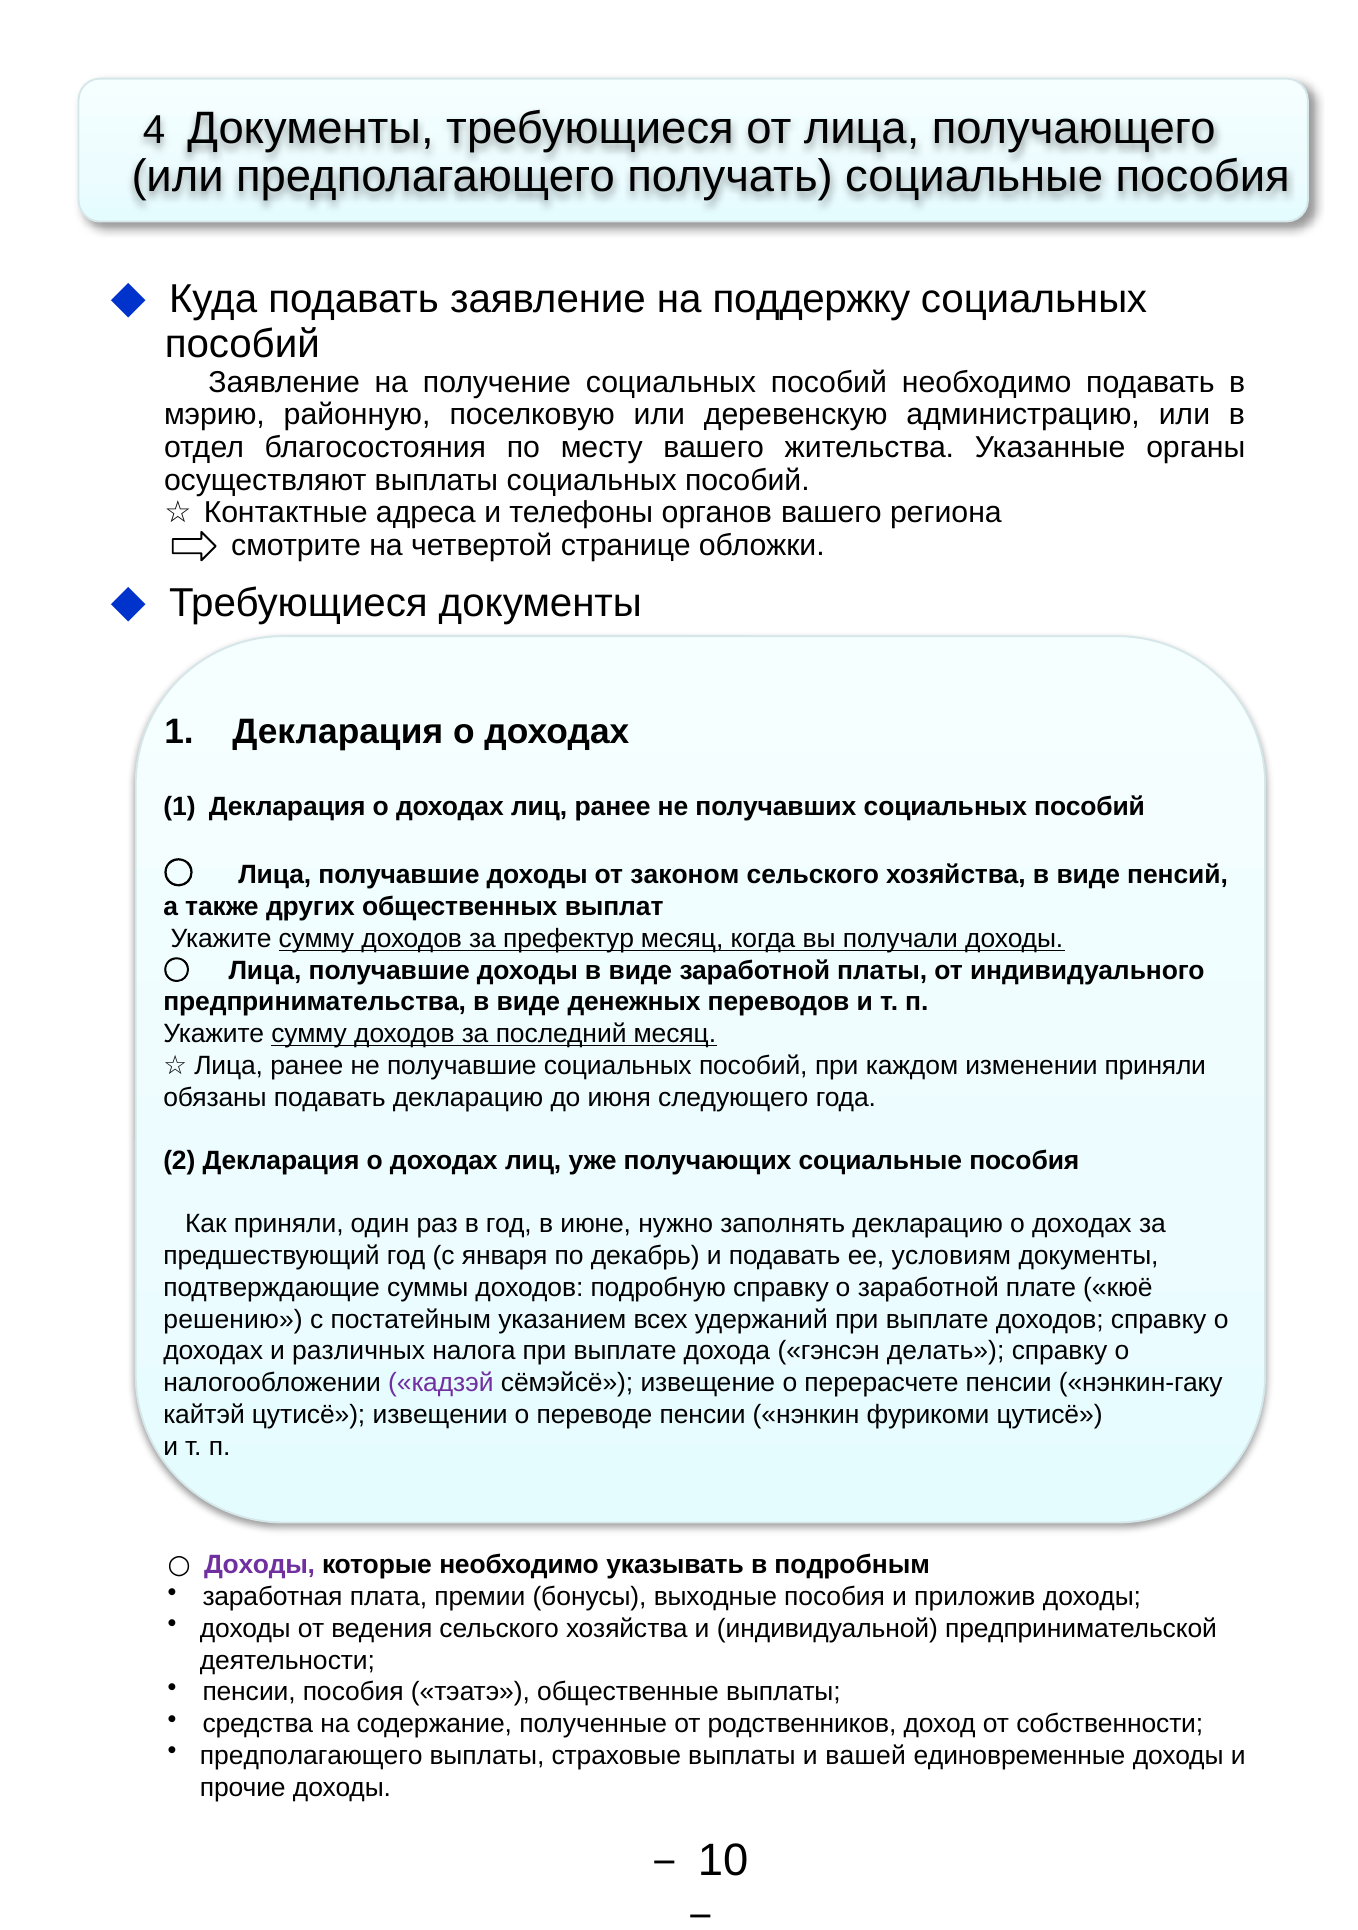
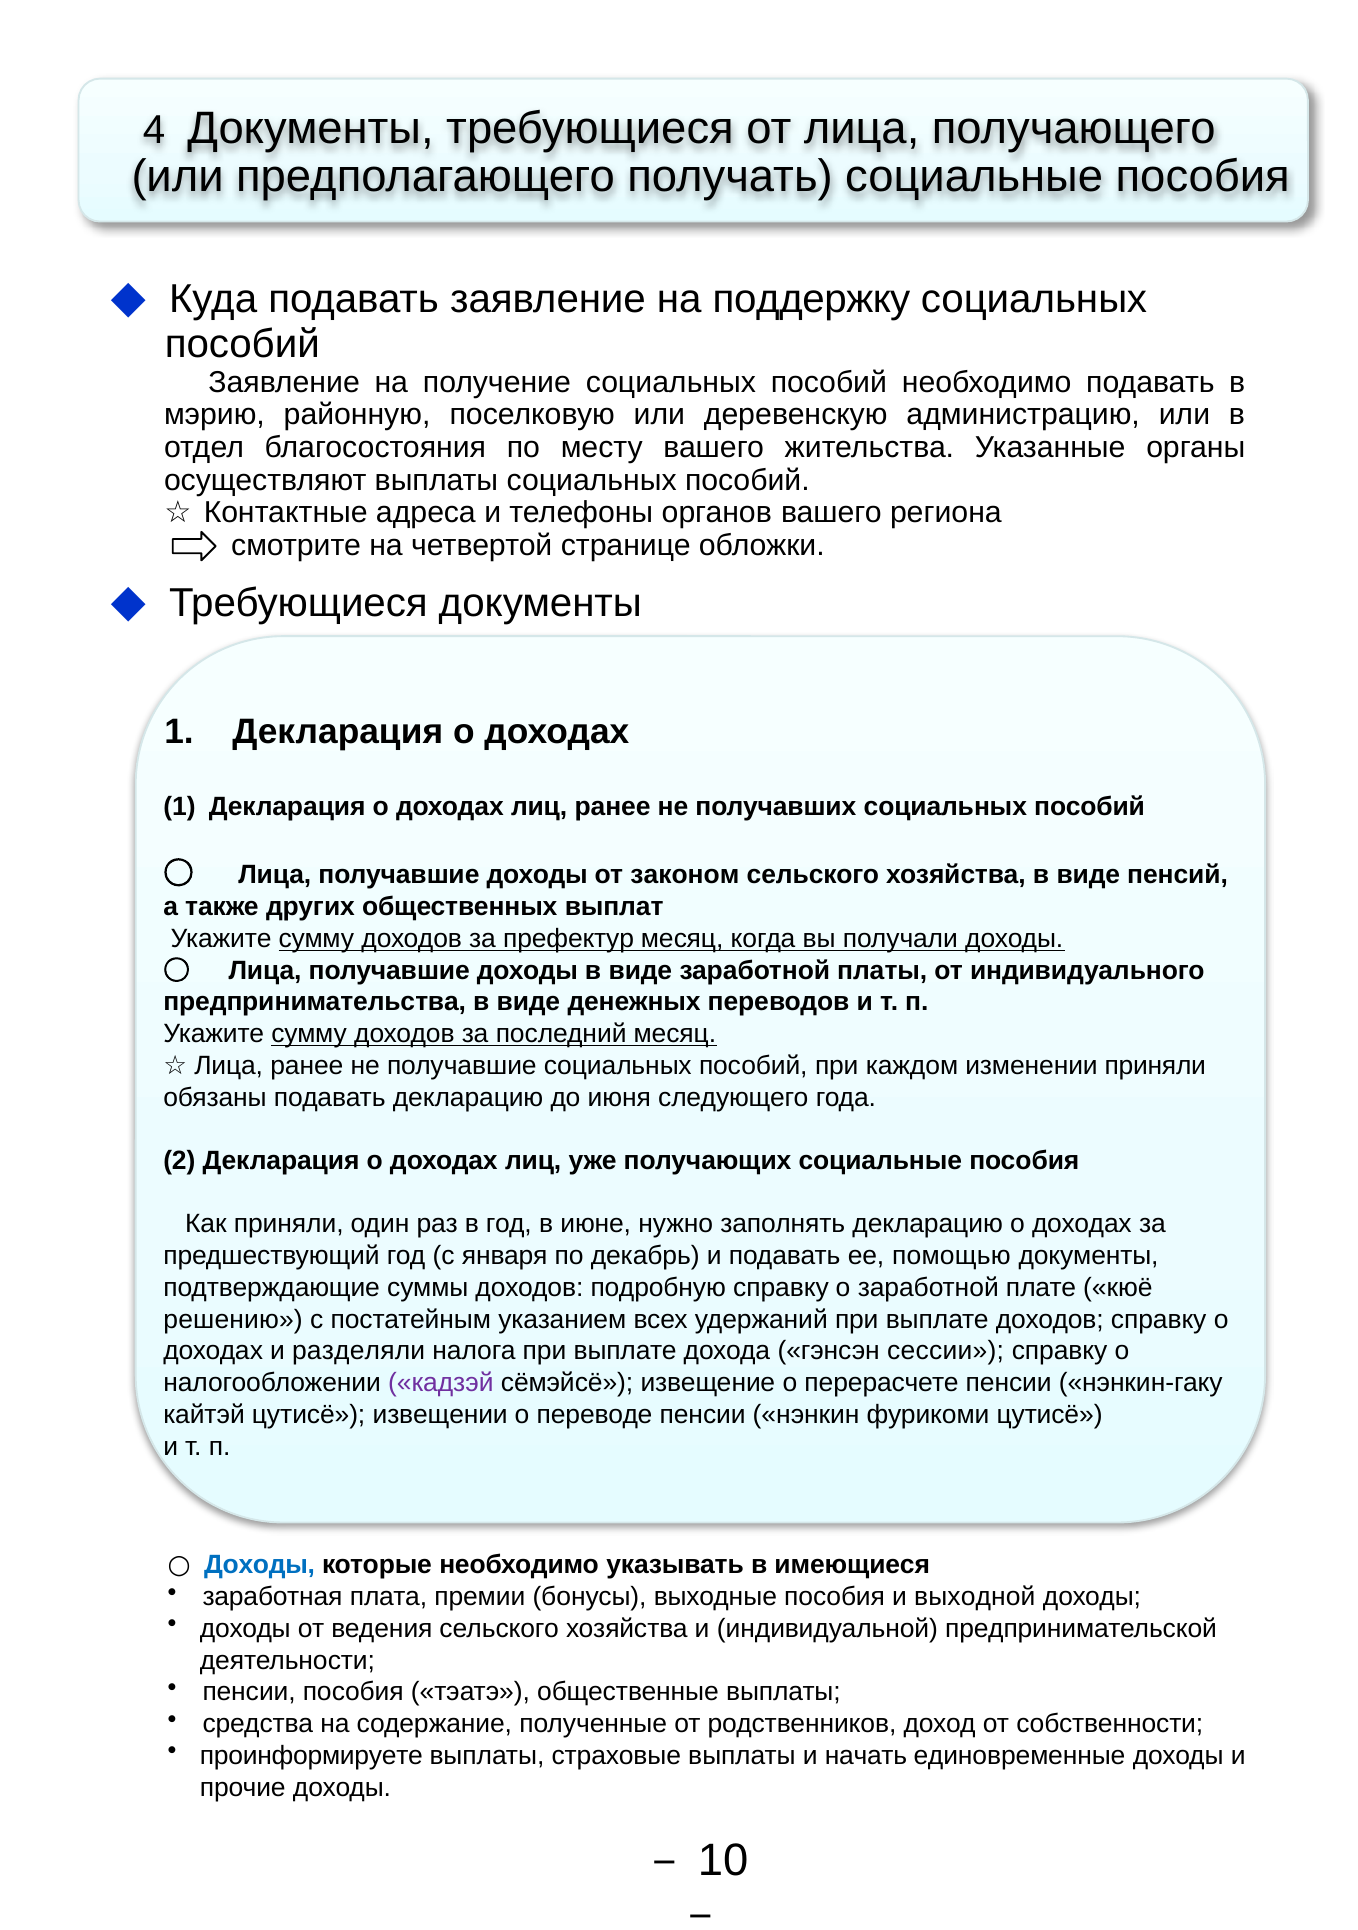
условиям: условиям -> помощью (951, 1256)
различных: различных -> разделяли (359, 1351)
делать: делать -> сессии (946, 1351)
Доходы colour: purple -> blue (260, 1565)
подробным: подробным -> имеющиеся (852, 1565)
приложив: приложив -> выходной (975, 1597)
предполагающего: предполагающего -> проинформируете (311, 1756)
вашей: вашей -> начать (866, 1756)
